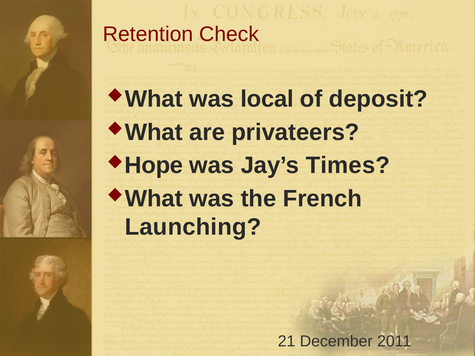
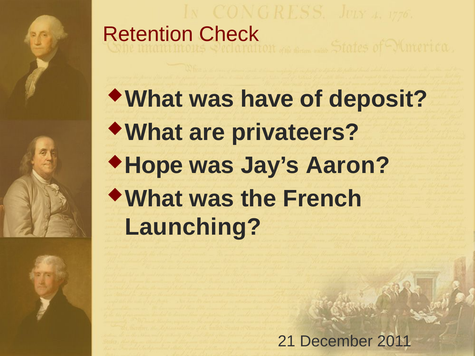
local: local -> have (267, 99)
Times: Times -> Aaron (348, 166)
